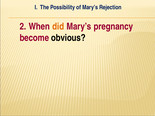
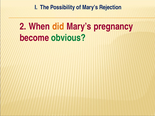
obvious colour: black -> green (68, 38)
